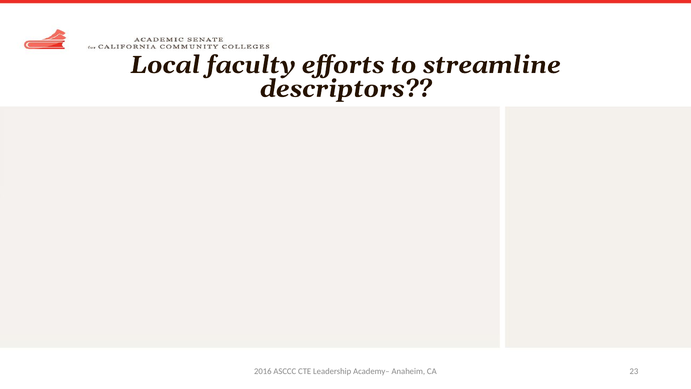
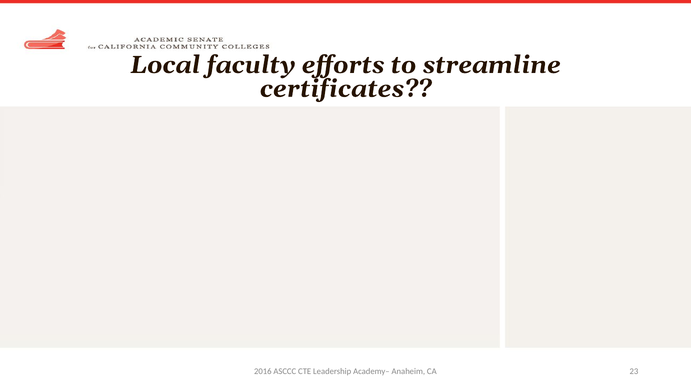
descriptors: descriptors -> certificates (345, 89)
